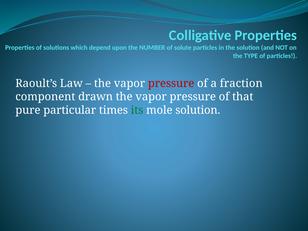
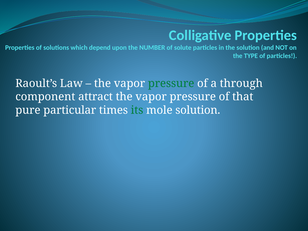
pressure colour: red -> green (171, 83)
fraction: fraction -> through (241, 83)
drawn: drawn -> attract (96, 97)
